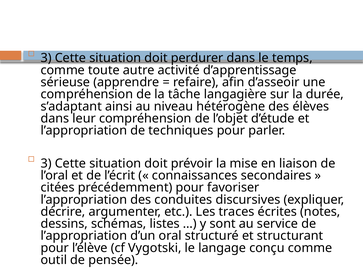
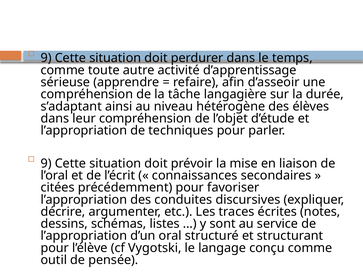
3: 3 -> 9 (46, 58)
3: 3 -> 9 (46, 164)
